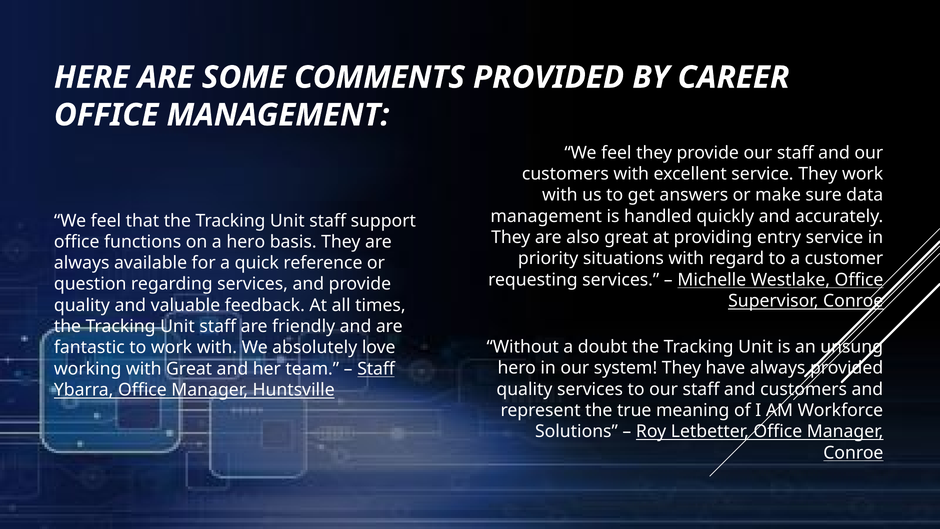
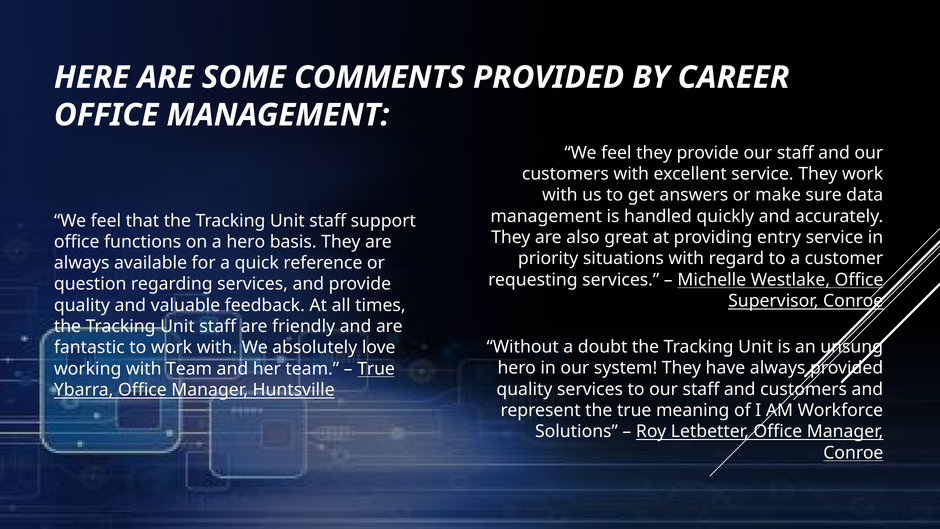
with Great: Great -> Team (189, 369)
Staff: Staff -> True (376, 369)
